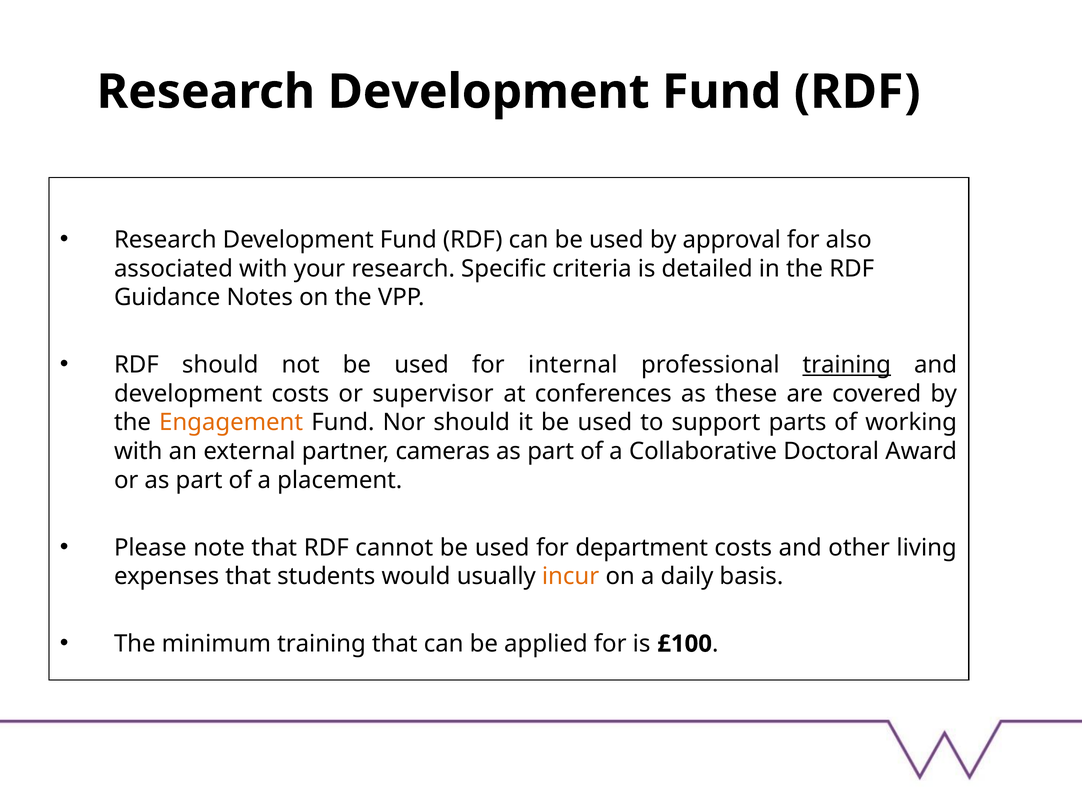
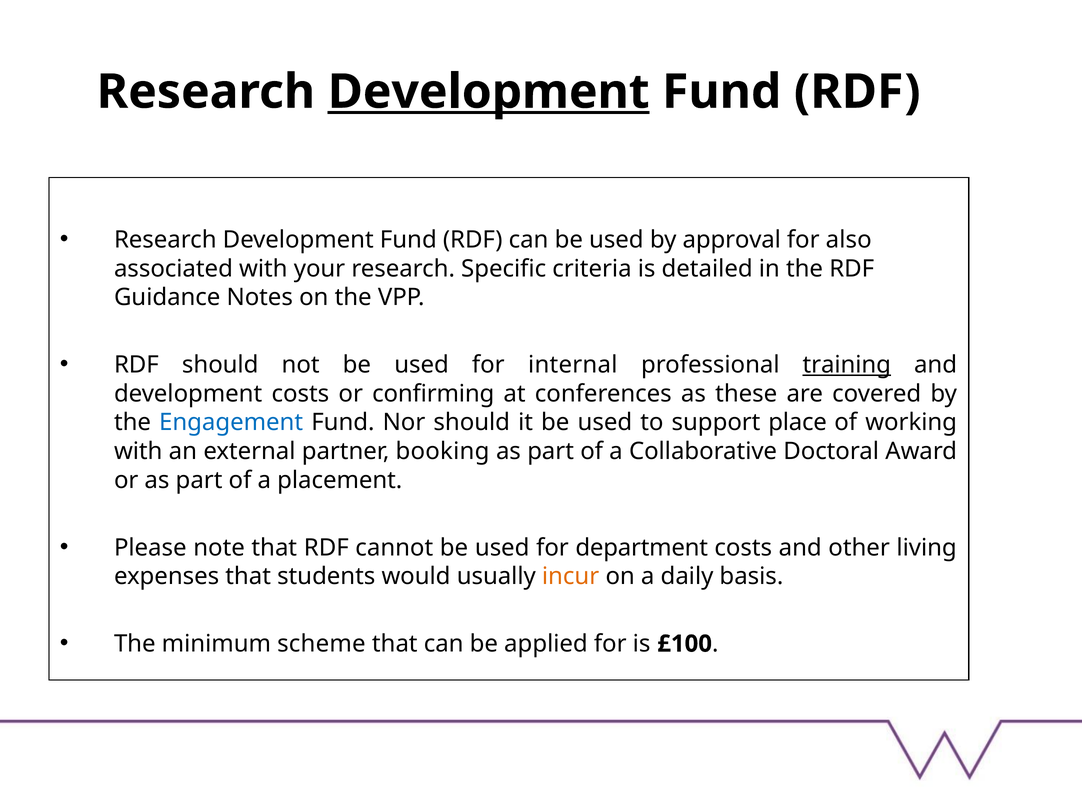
Development underline: none -> present (489, 92)
supervisor: supervisor -> confirming (433, 393)
Engagement colour: orange -> blue (231, 422)
parts: parts -> place (798, 422)
cameras: cameras -> booking (443, 451)
minimum training: training -> scheme (321, 643)
